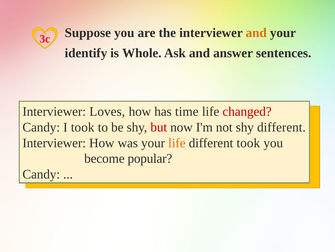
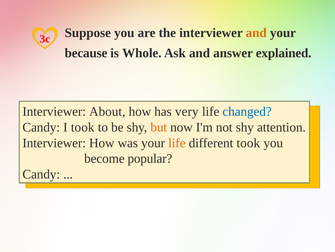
identify: identify -> because (86, 53)
sentences: sentences -> explained (284, 53)
Loves: Loves -> About (107, 111)
time: time -> very (187, 111)
changed colour: red -> blue (247, 111)
but colour: red -> orange (159, 127)
shy different: different -> attention (281, 127)
